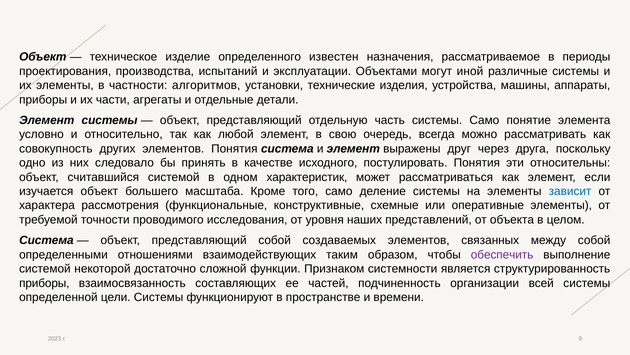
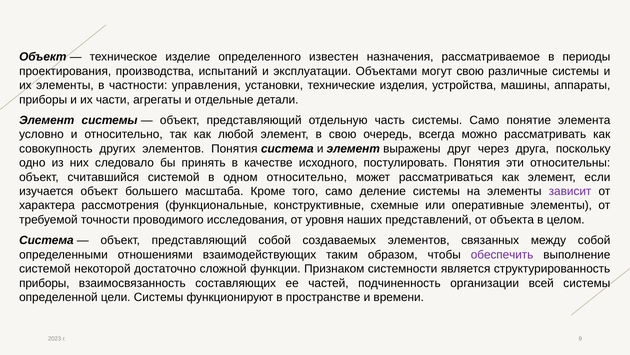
могут иной: иной -> свою (470, 71)
алгоритмов: алгоритмов -> управления (206, 85)
одном характеристик: характеристик -> относительно (307, 177)
зависит colour: blue -> purple (570, 191)
